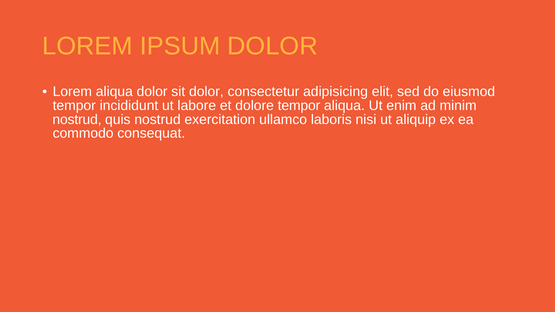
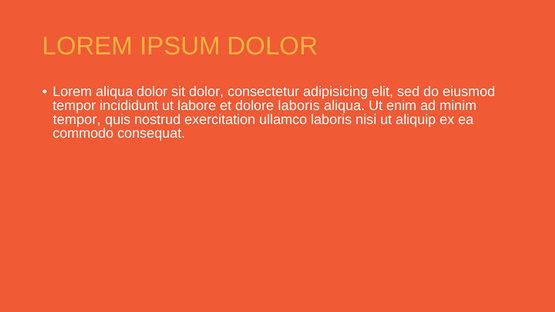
dolore tempor: tempor -> laboris (299, 106)
nostrud: nostrud -> tempor (77, 120)
